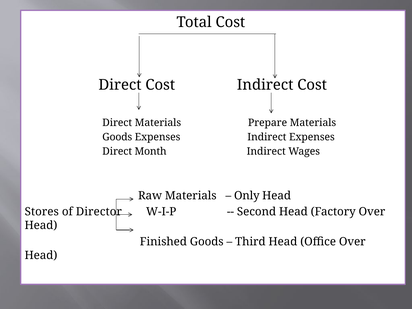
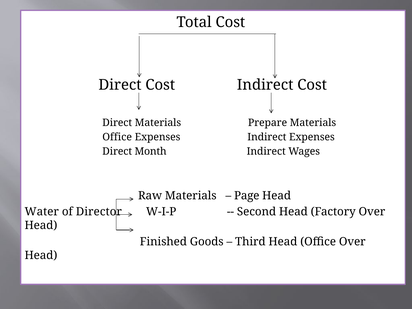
Goods: Goods -> Office (117, 137)
Only: Only -> Page (247, 196)
Stores: Stores -> Water (42, 212)
